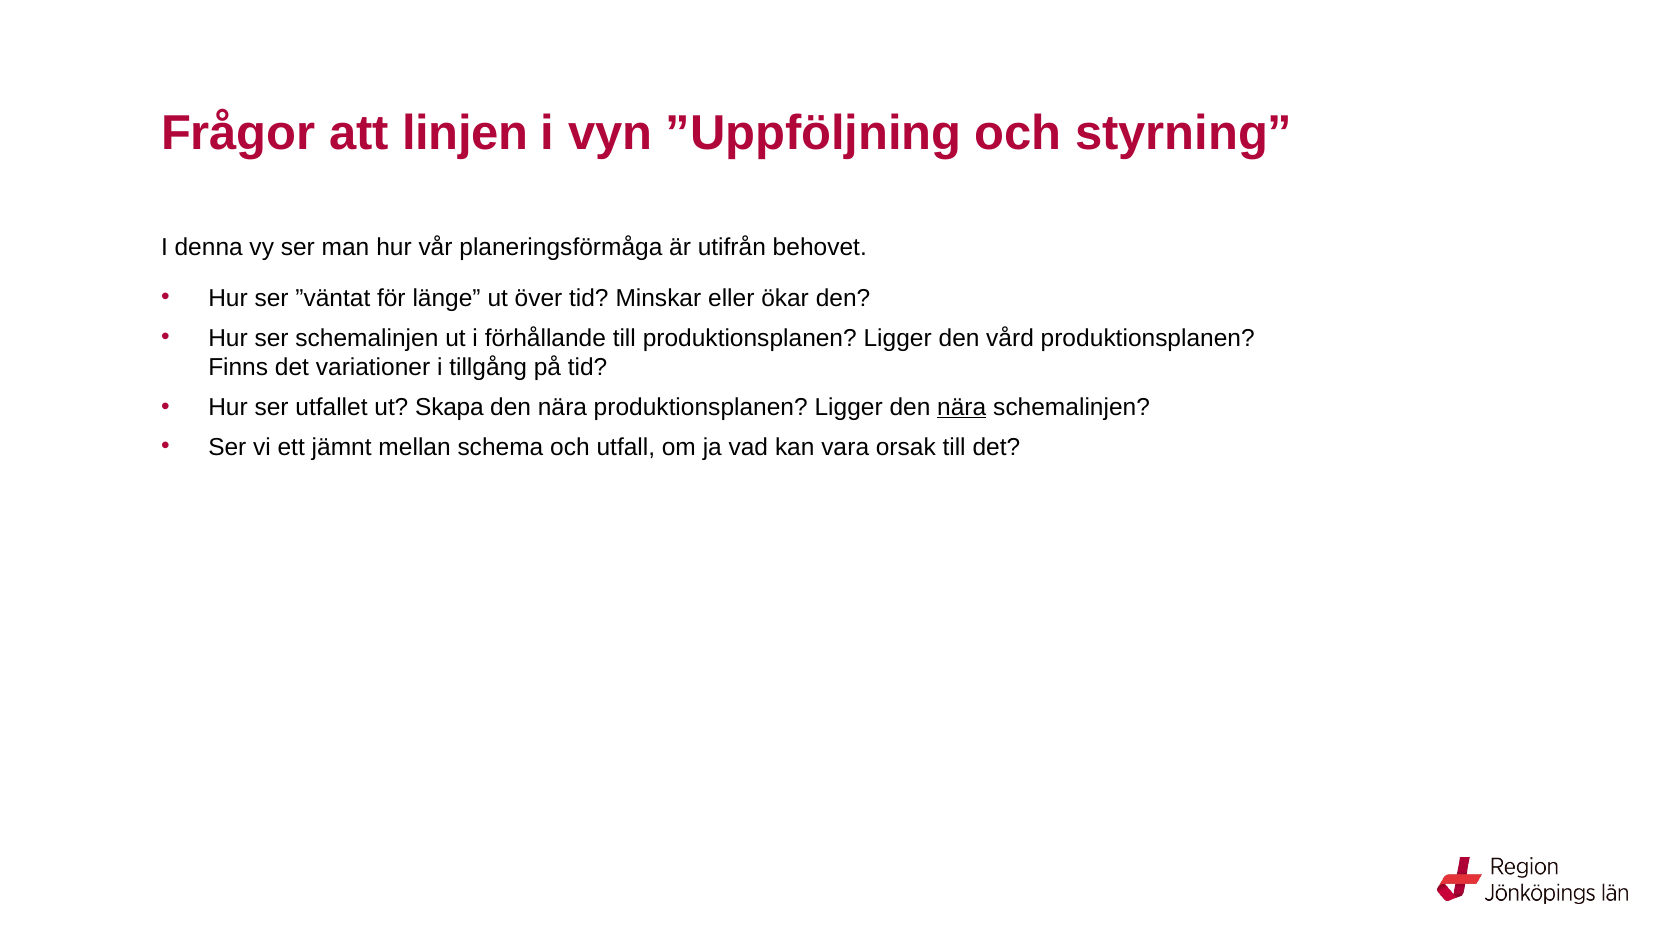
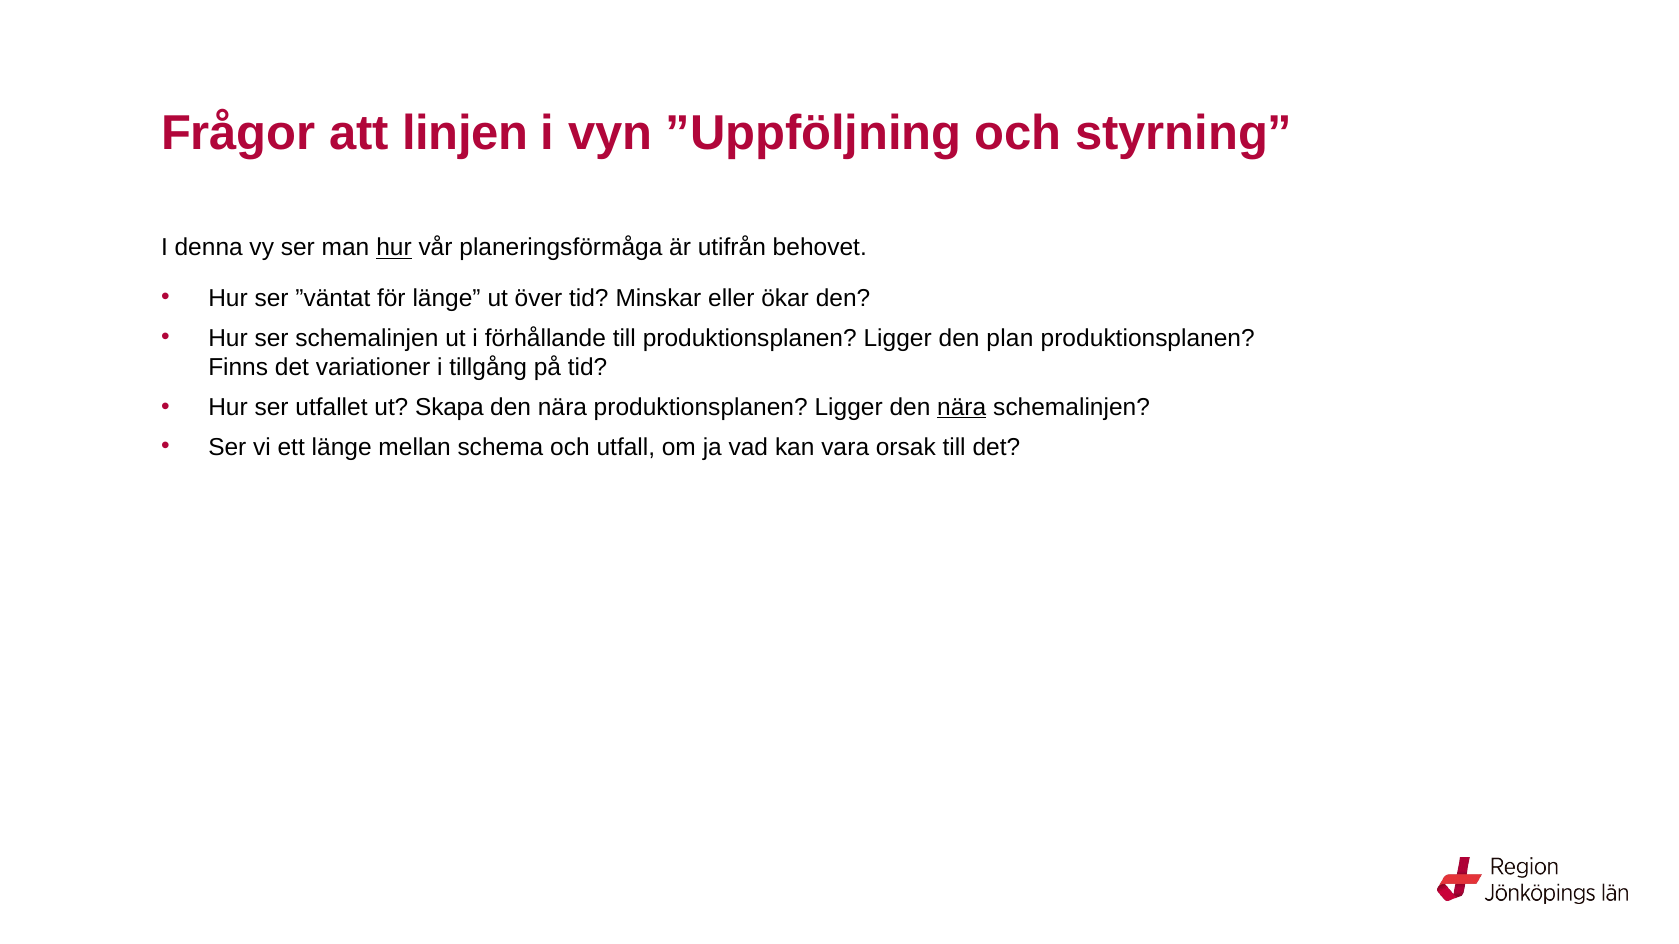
hur underline: none -> present (394, 248)
vård: vård -> plan (1010, 338)
ett jämnt: jämnt -> länge (342, 447)
